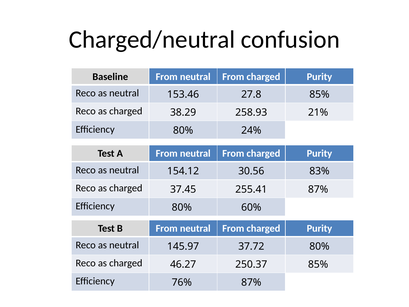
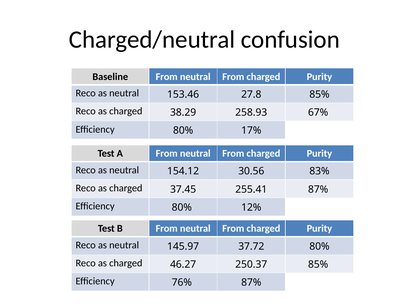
21%: 21% -> 67% (318, 112)
24%: 24% -> 17% (251, 130)
60%: 60% -> 12% (251, 207)
